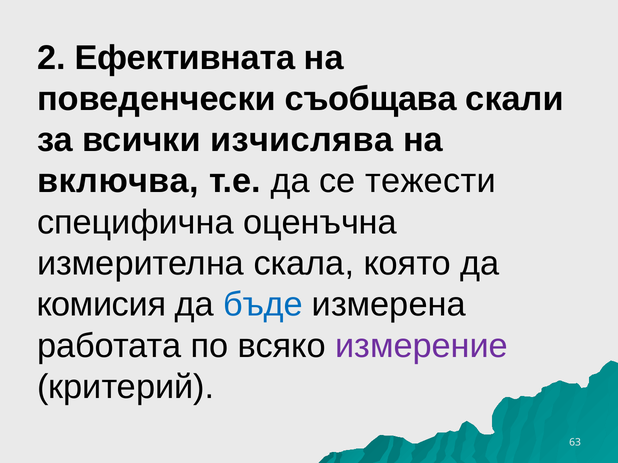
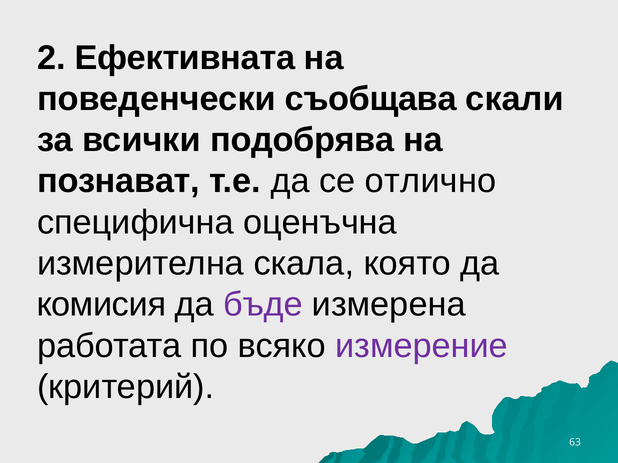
изчислява: изчислява -> подобрява (302, 140)
включва: включва -> познават (118, 181)
тежести: тежести -> отлично (431, 181)
бъде colour: blue -> purple (263, 305)
